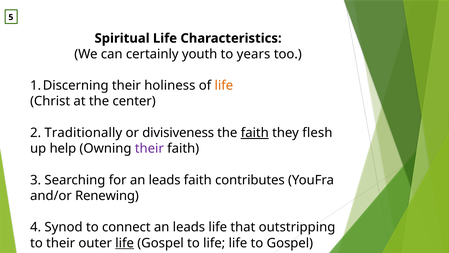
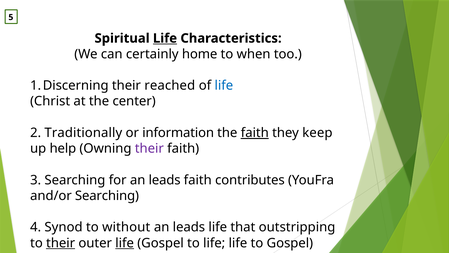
Life underline: none -> present (165, 38)
youth: youth -> home (200, 54)
years: years -> when (254, 54)
holiness: holiness -> reached (170, 85)
life colour: orange -> blue (224, 85)
divisiveness: divisiveness -> information (178, 133)
flesh: flesh -> keep (317, 133)
and/or Renewing: Renewing -> Searching (107, 195)
connect: connect -> without (126, 227)
their underline: none -> present (61, 243)
